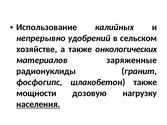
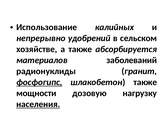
онкологических: онкологических -> абсорбируется (126, 49)
заряженные: заряженные -> заболеваний (132, 60)
фосфогипс underline: none -> present (39, 82)
